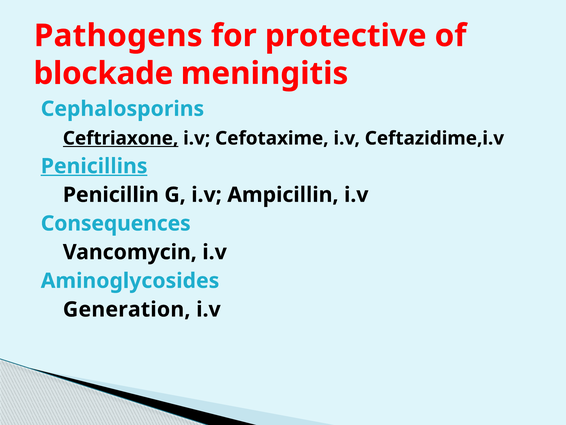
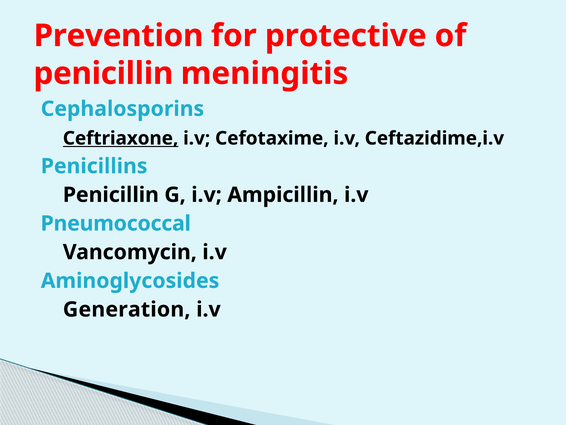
Pathogens: Pathogens -> Prevention (118, 36)
blockade: blockade -> penicillin (103, 73)
Penicillins underline: present -> none (94, 166)
Consequences: Consequences -> Pneumococcal (116, 223)
